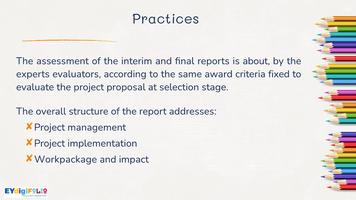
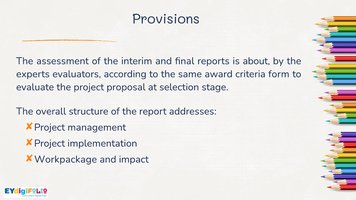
Practices: Practices -> Provisions (166, 19)
fixed: fixed -> form (279, 74)
